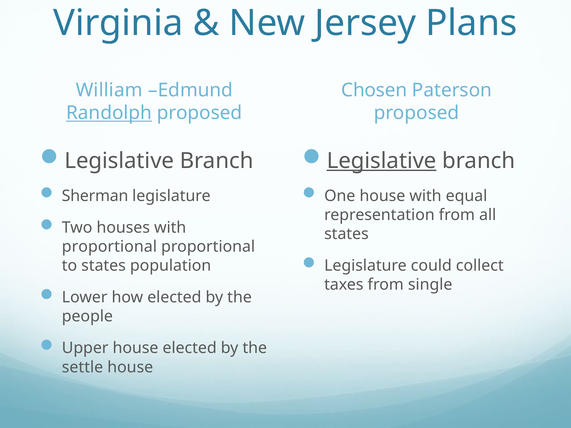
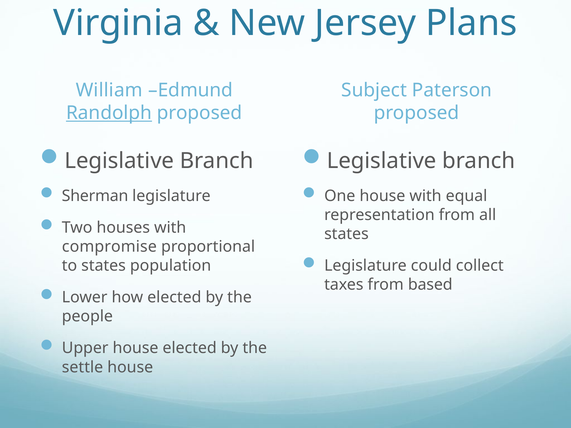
Chosen: Chosen -> Subject (374, 90)
Legislative underline: present -> none (382, 161)
proportional: proportional -> compromise (109, 247)
single: single -> based (430, 285)
